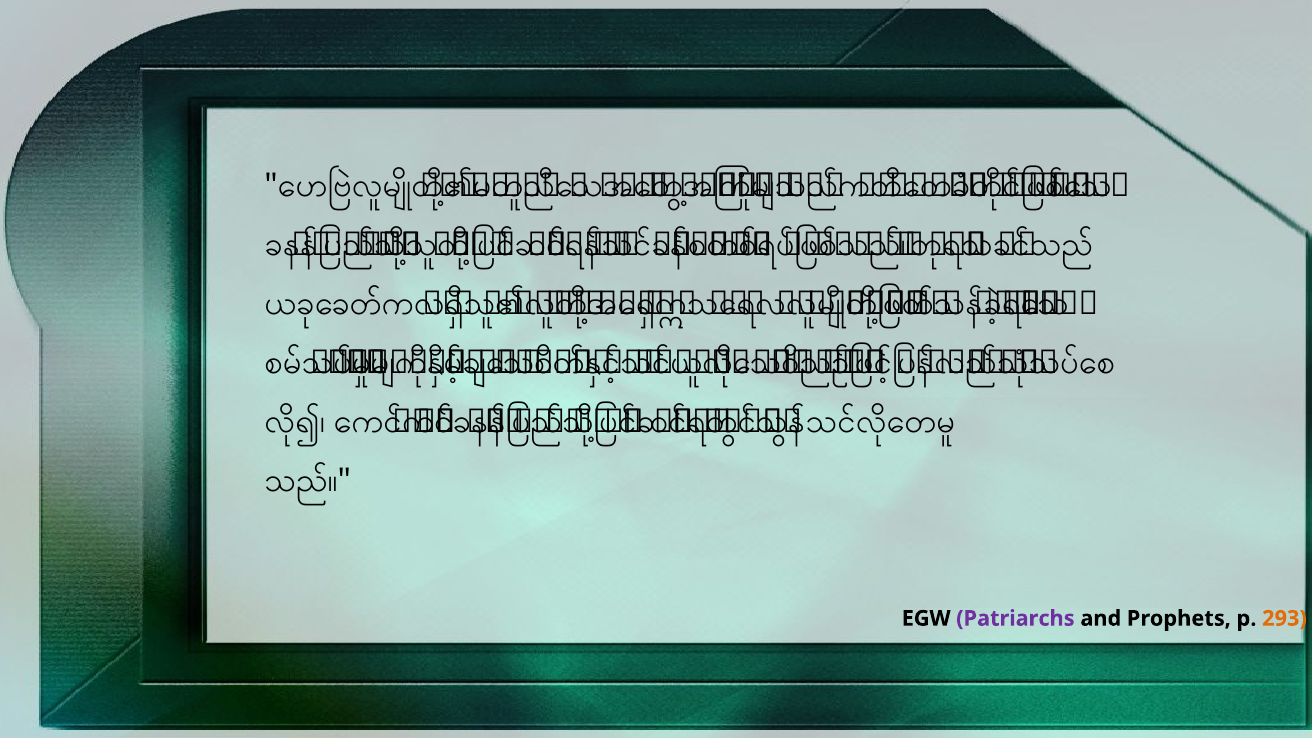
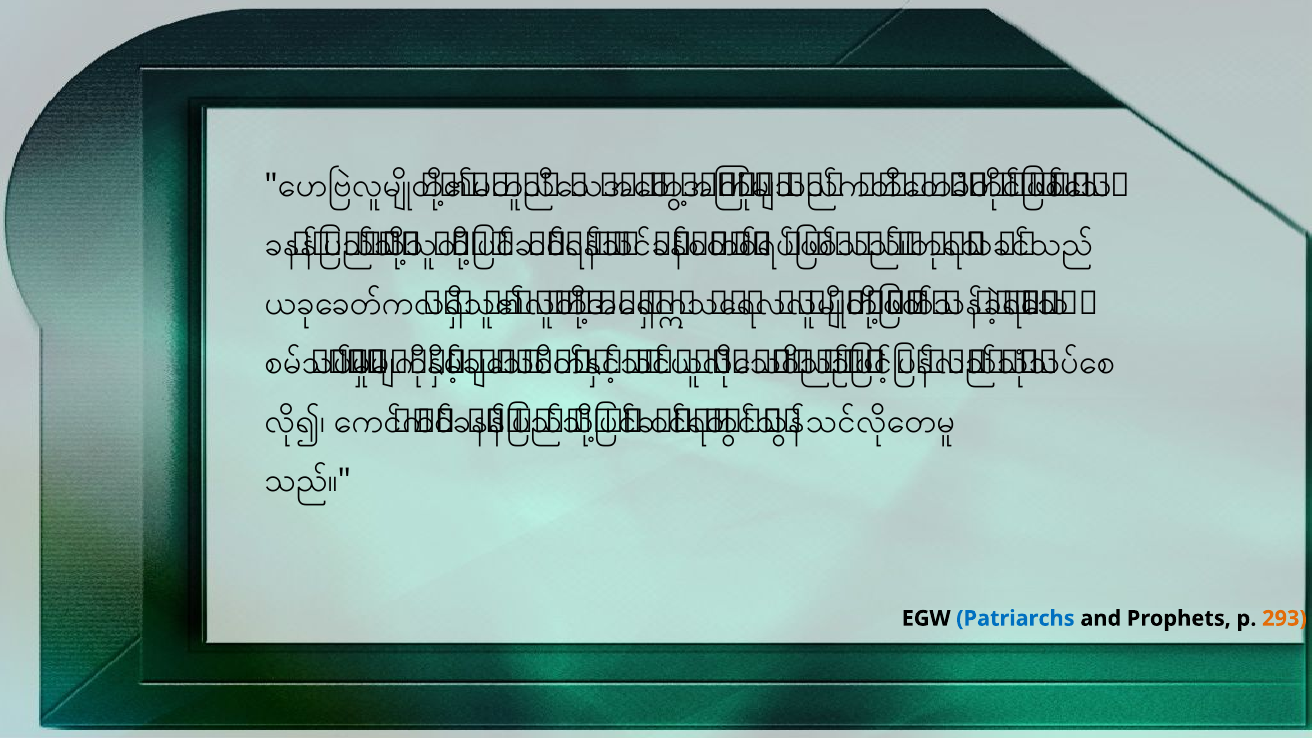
Patriarchs colour: purple -> blue (1015, 618)
